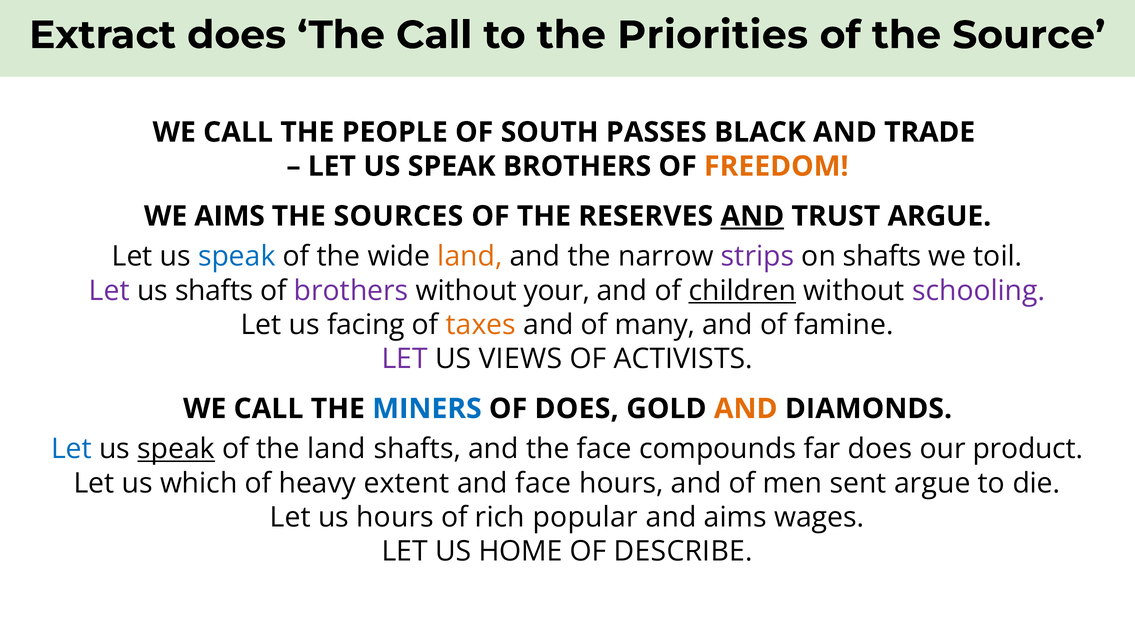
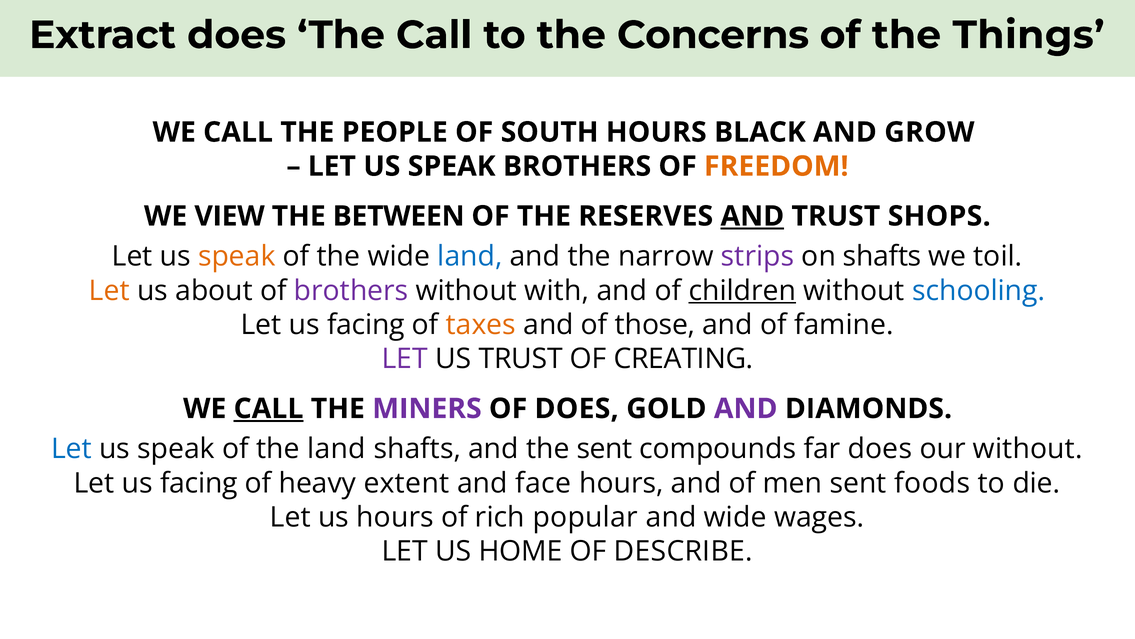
Priorities: Priorities -> Concerns (713, 35)
Source: Source -> Things (1029, 35)
SOUTH PASSES: PASSES -> HOURS (656, 132)
TRADE: TRADE -> GROW (929, 132)
WE AIMS: AIMS -> VIEW (230, 216)
SOURCES: SOURCES -> BETWEEN (399, 216)
TRUST ARGUE: ARGUE -> SHOPS (939, 216)
speak colour: blue -> orange (237, 256)
land colour: orange -> blue (470, 256)
Let colour: purple -> orange (109, 290)
us shafts: shafts -> about (214, 290)
your: your -> with (557, 290)
schooling colour: purple -> blue (979, 290)
many: many -> those (655, 324)
US VIEWS: VIEWS -> TRUST (521, 359)
ACTIVISTS: ACTIVISTS -> CREATING (684, 359)
CALL underline: none -> present (268, 408)
MINERS colour: blue -> purple (427, 408)
AND colour: orange -> purple (746, 408)
speak underline: present -> none (176, 449)
the face: face -> sent (605, 449)
our product: product -> without (1028, 449)
which: which -> facing (199, 483)
sent argue: argue -> foods (932, 483)
and aims: aims -> wide (735, 517)
